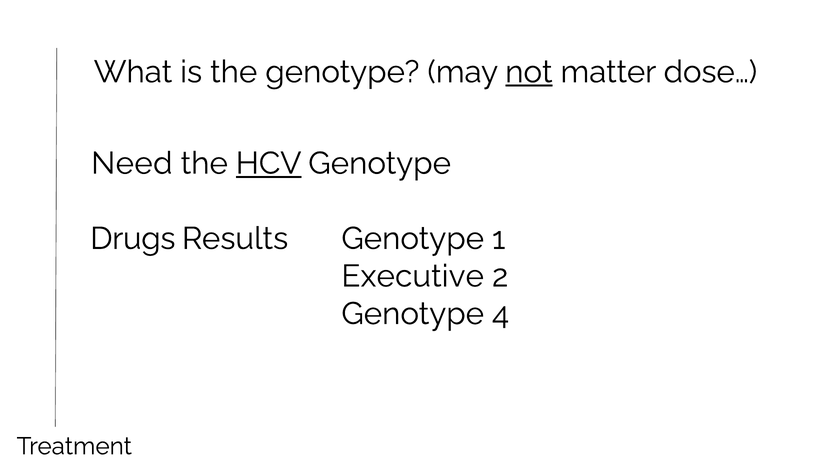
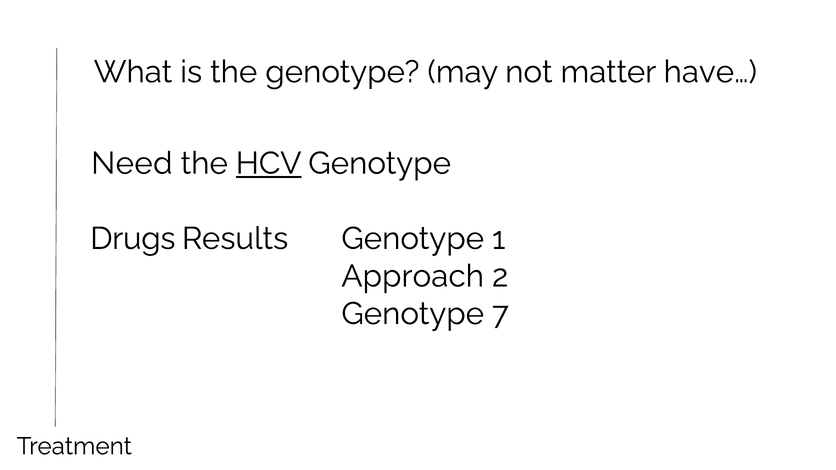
not underline: present -> none (529, 72)
dose…: dose… -> have… (710, 72)
Executive: Executive -> Approach (413, 276)
4: 4 -> 7 (500, 314)
